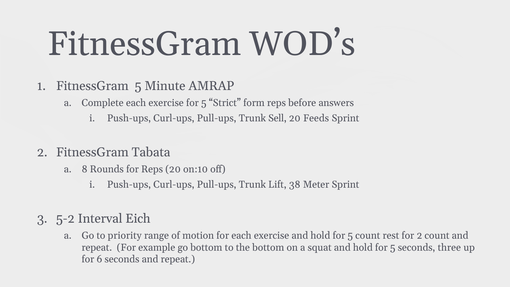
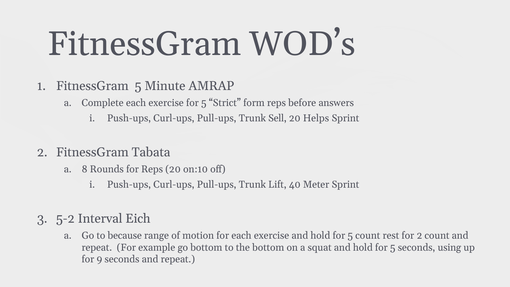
Feeds: Feeds -> Helps (316, 118)
38: 38 -> 40 (295, 184)
priority: priority -> because (125, 235)
three: three -> using (449, 247)
6: 6 -> 9 (99, 259)
